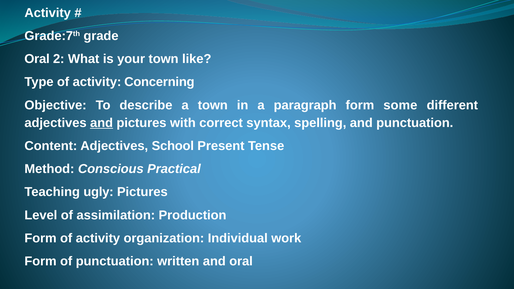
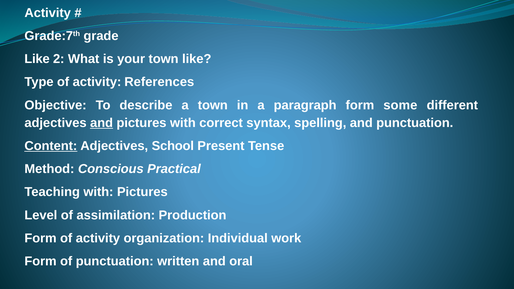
Oral: Oral -> Like (37, 59)
Concerning: Concerning -> References (159, 82)
Content underline: none -> present (51, 146)
Teaching ugly: ugly -> with (98, 192)
